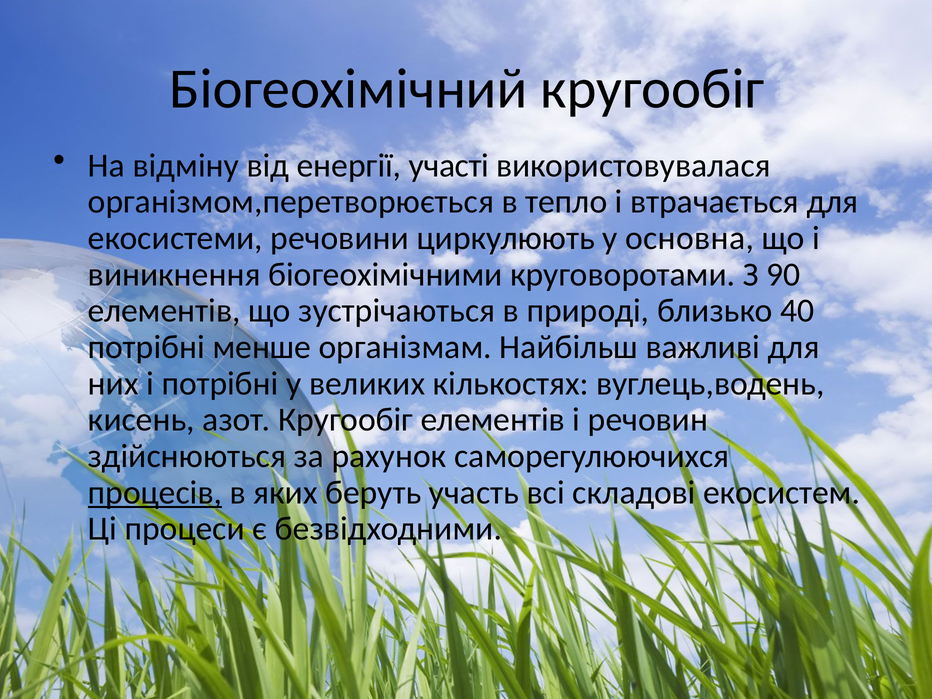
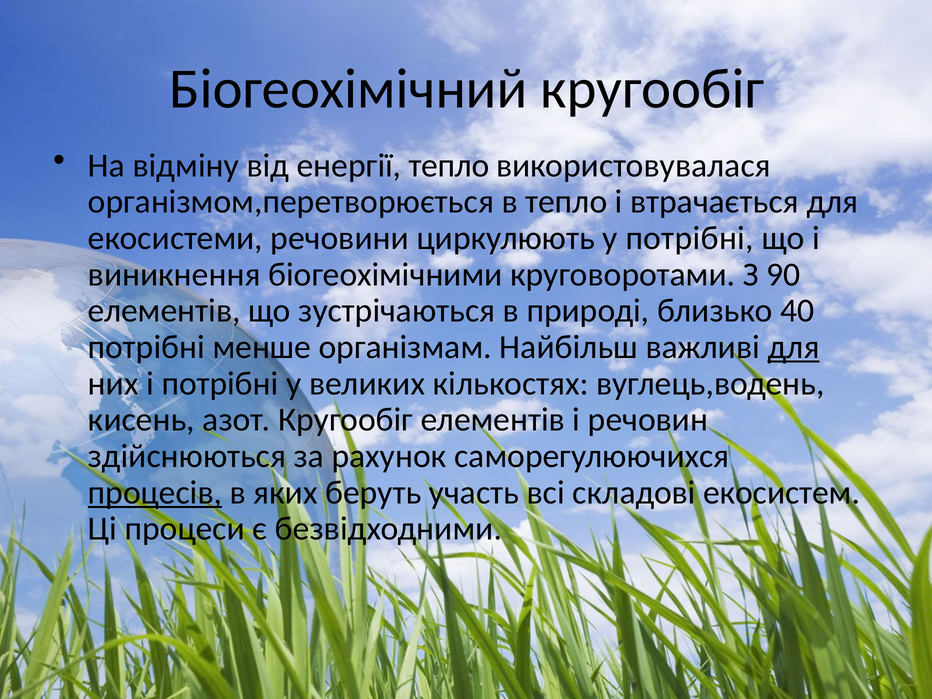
енергії участі: участі -> тепло (449, 166)
у основна: основна -> потрібні (690, 238)
для underline: none -> present (794, 347)
